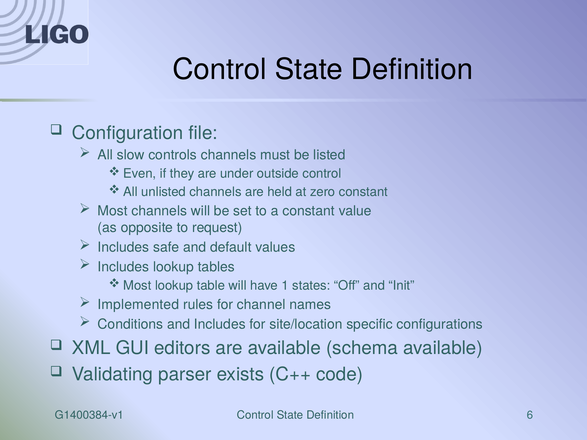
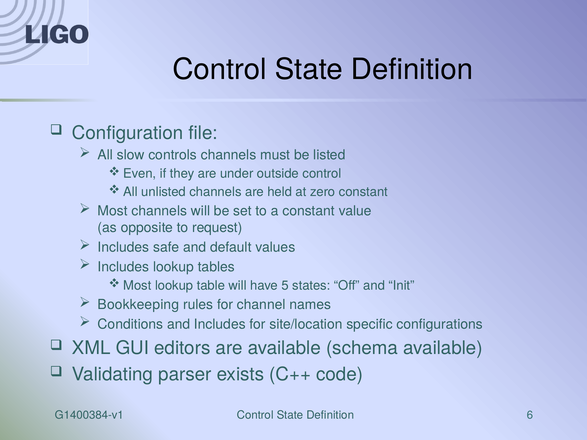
1: 1 -> 5 (285, 286)
Implemented: Implemented -> Bookkeeping (138, 305)
